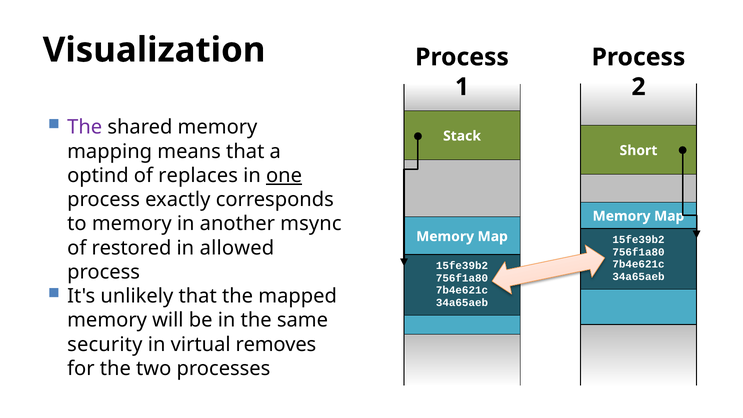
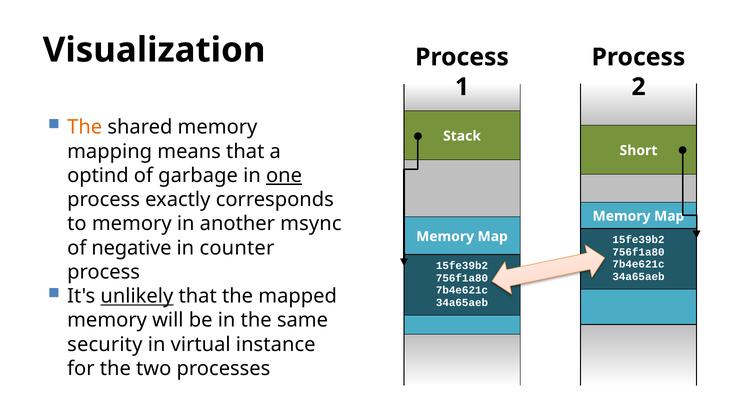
The colour: purple -> orange (85, 127)
replaces: replaces -> garbage (198, 175)
restored: restored -> negative (132, 248)
allowed: allowed -> counter (237, 248)
unlikely underline: none -> present (137, 296)
removes: removes -> instance (276, 344)
